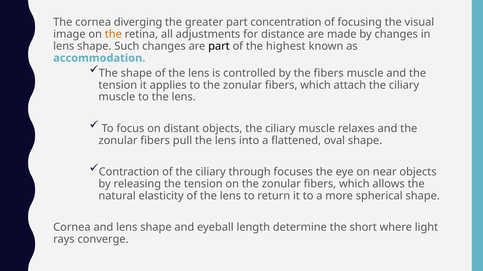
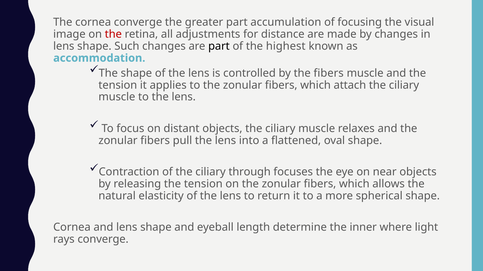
cornea diverging: diverging -> converge (138, 22)
concentration: concentration -> accumulation (286, 22)
the colour: orange -> red (113, 34)
short: short -> inner (363, 228)
